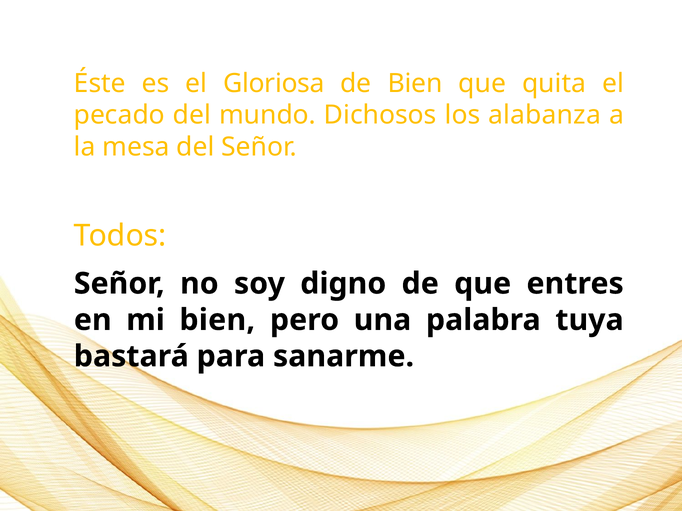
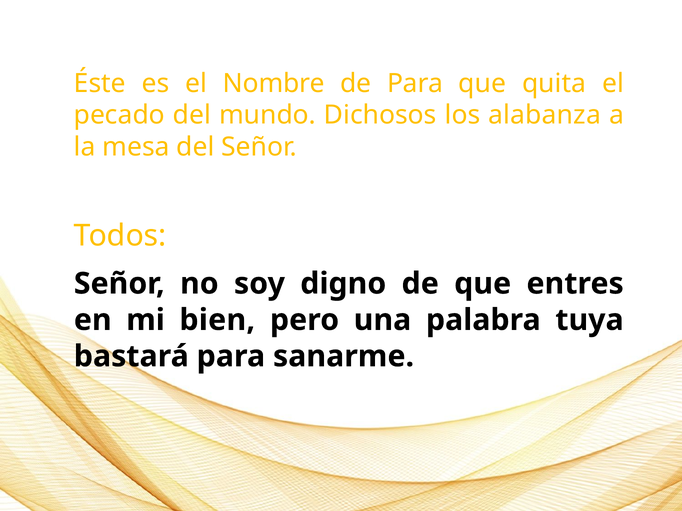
Gloriosa: Gloriosa -> Nombre (274, 84)
de Bien: Bien -> Para (415, 84)
